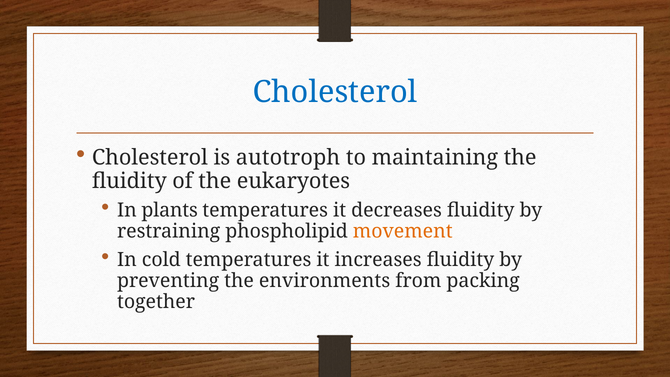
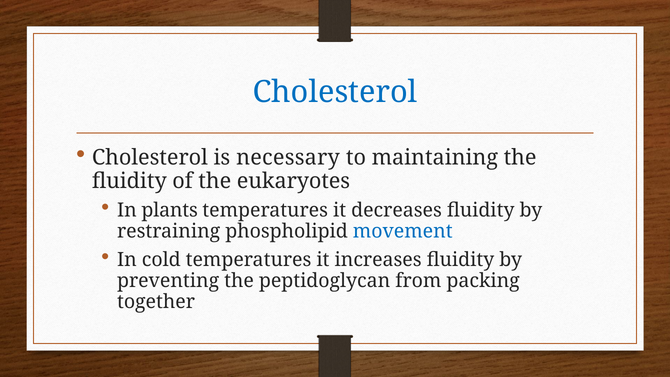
autotroph: autotroph -> necessary (288, 158)
movement colour: orange -> blue (403, 231)
environments: environments -> peptidoglycan (325, 281)
